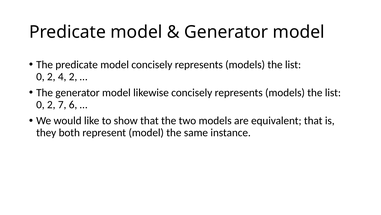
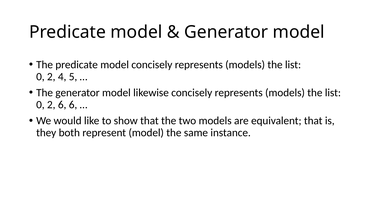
4 2: 2 -> 5 (73, 76)
2 7: 7 -> 6 (62, 104)
